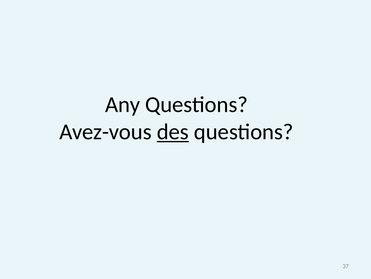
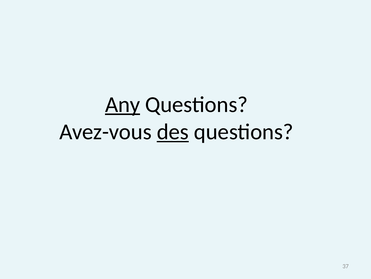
Any underline: none -> present (123, 104)
